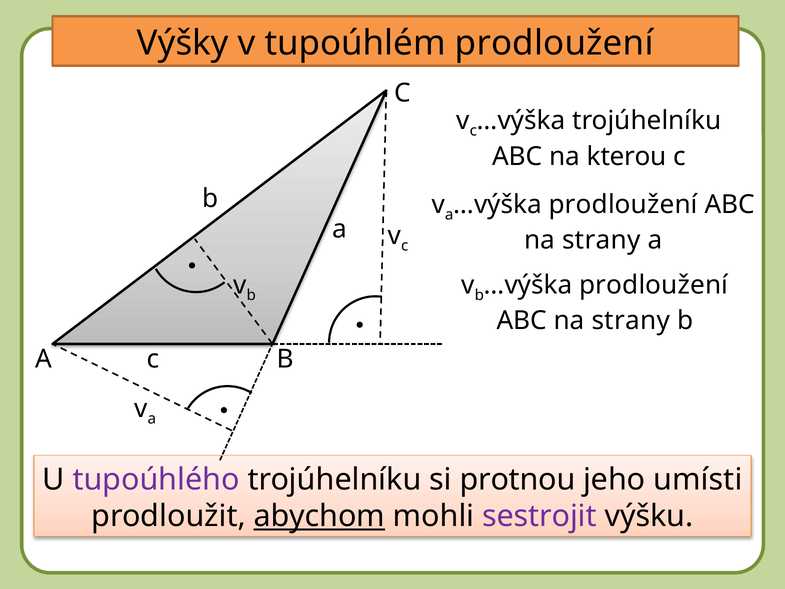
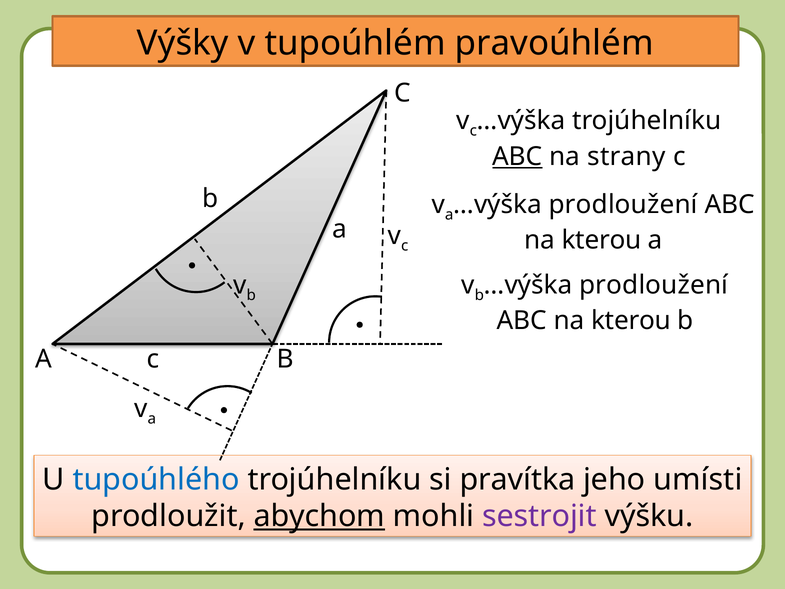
tupoúhlém prodloužení: prodloužení -> pravoúhlém (554, 43)
ABC underline: none -> present (517, 156)
kterou: kterou -> strany (626, 156)
strany: strany -> kterou (602, 240)
strany: strany -> kterou (631, 321)
tupoúhlého colour: purple -> blue (156, 479)
protnou: protnou -> pravítka (518, 479)
